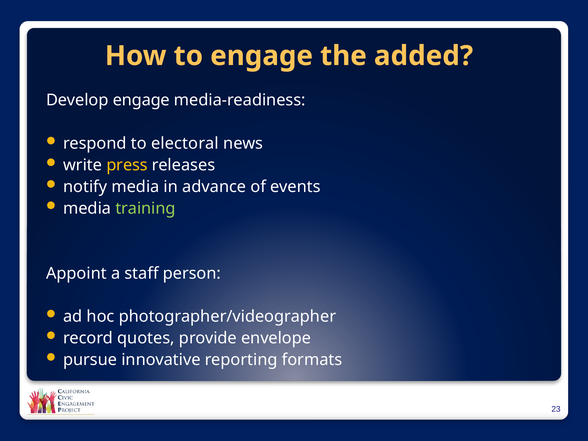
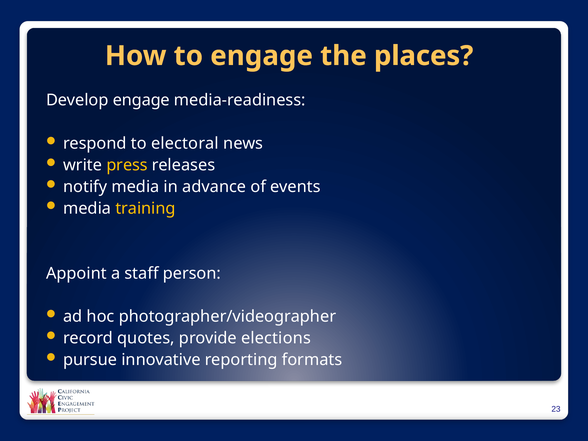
added: added -> places (424, 56)
training colour: light green -> yellow (145, 208)
envelope: envelope -> elections (276, 338)
